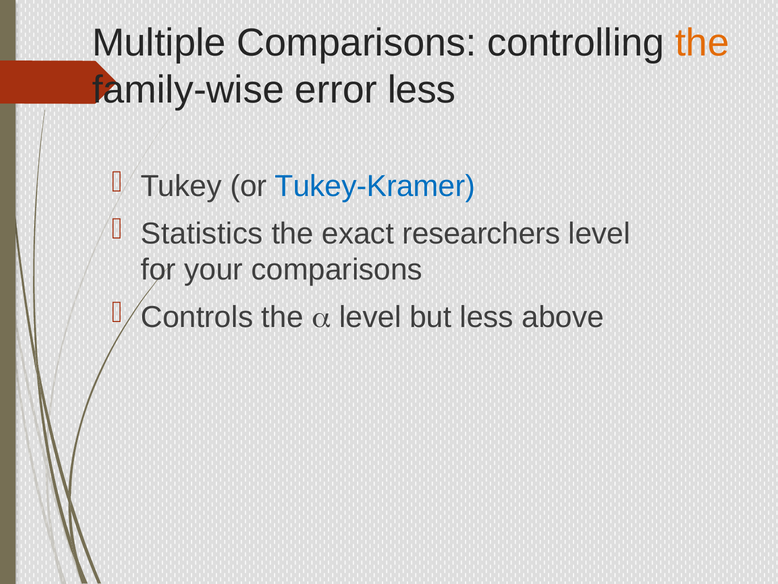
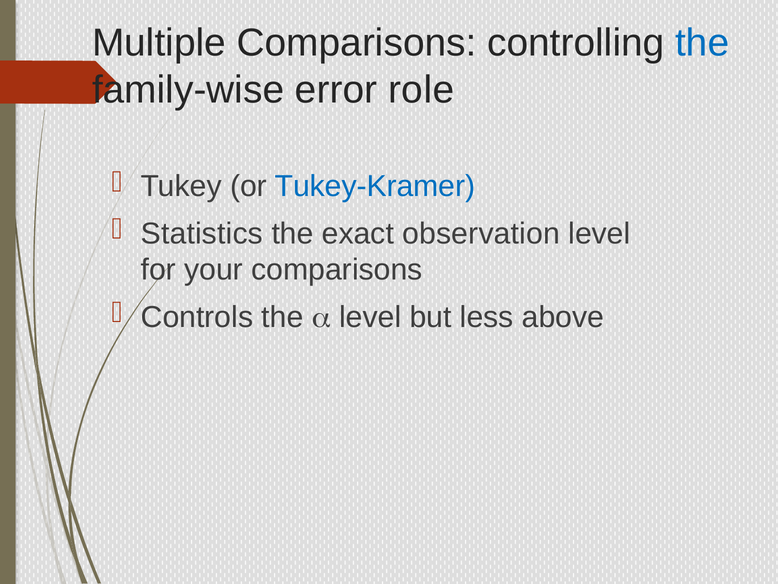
the colour: orange -> blue (702, 43)
error less: less -> role (421, 90)
researchers: researchers -> observation (481, 233)
